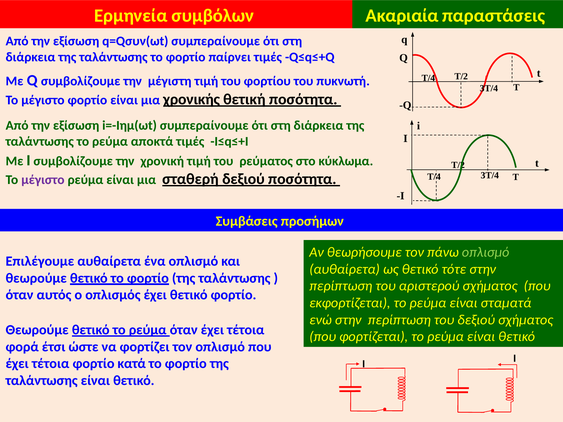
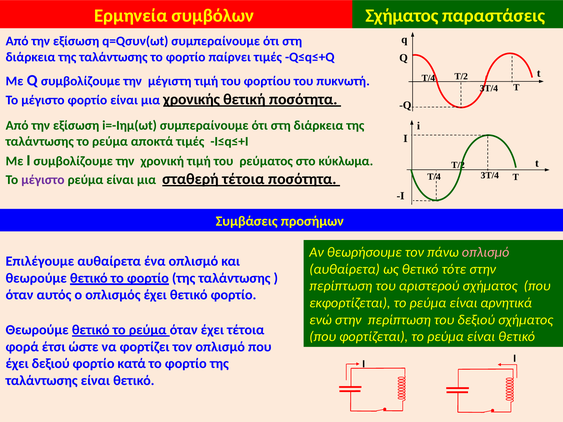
Ακαριαία: Ακαριαία -> Σχήματος (402, 16)
σταθερή δεξιού: δεξιού -> τέτοια (243, 179)
οπλισμό colour: light green -> pink (486, 252)
σταματά: σταματά -> αρνητικά (506, 303)
τέτοια: τέτοια -> δεξιού (51, 364)
